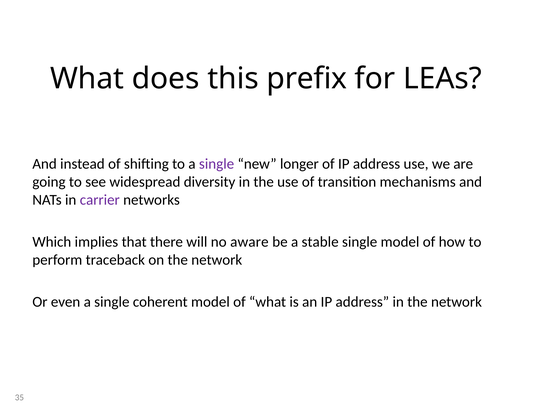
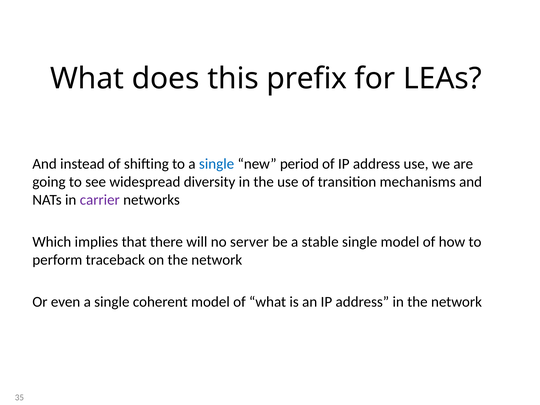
single colour: purple -> blue (217, 164)
longer: longer -> period (299, 164)
aware: aware -> server (249, 242)
